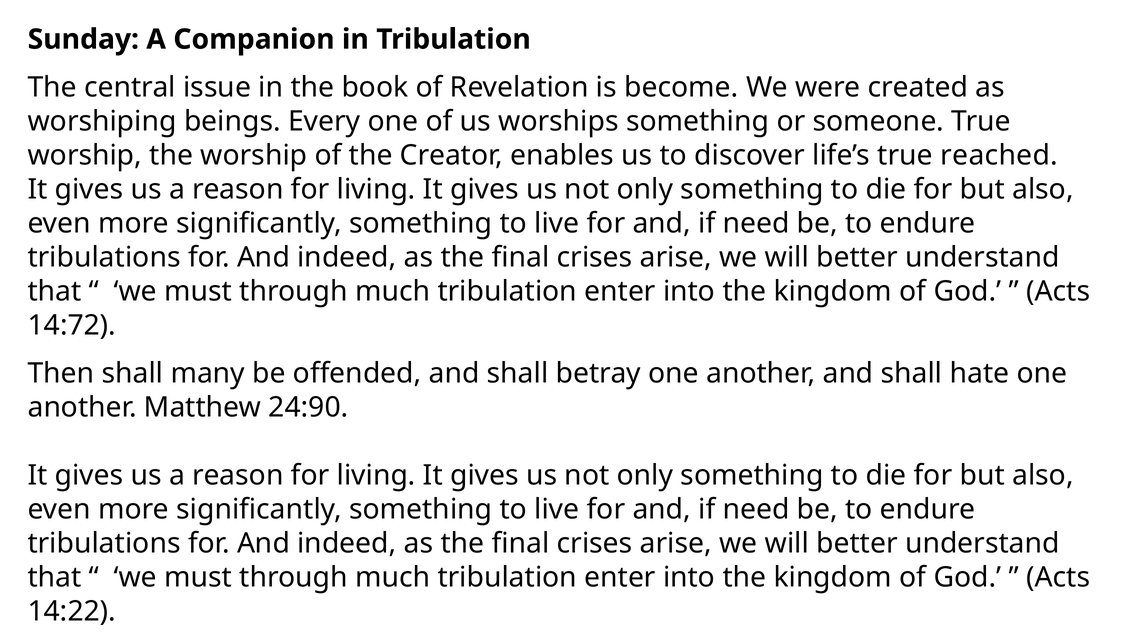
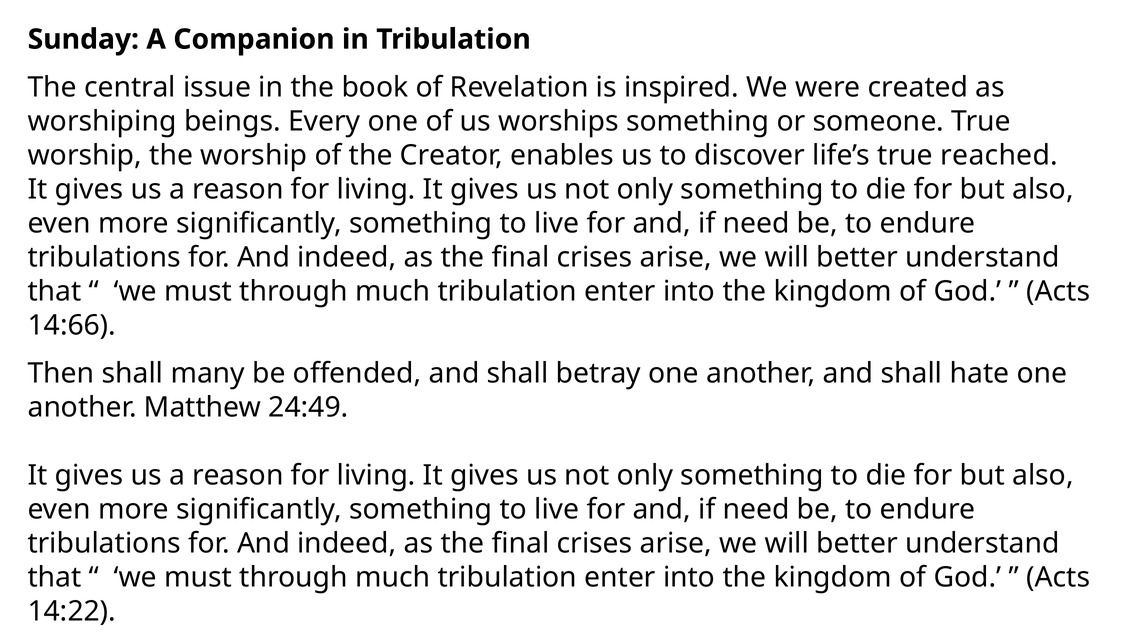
become: become -> inspired (681, 88)
14:72: 14:72 -> 14:66 (72, 325)
24:90: 24:90 -> 24:49 (308, 408)
